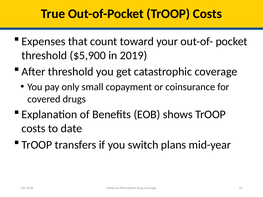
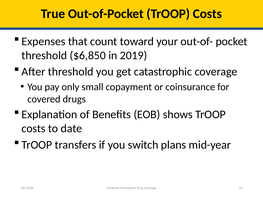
$5,900: $5,900 -> $6,850 (88, 55)
